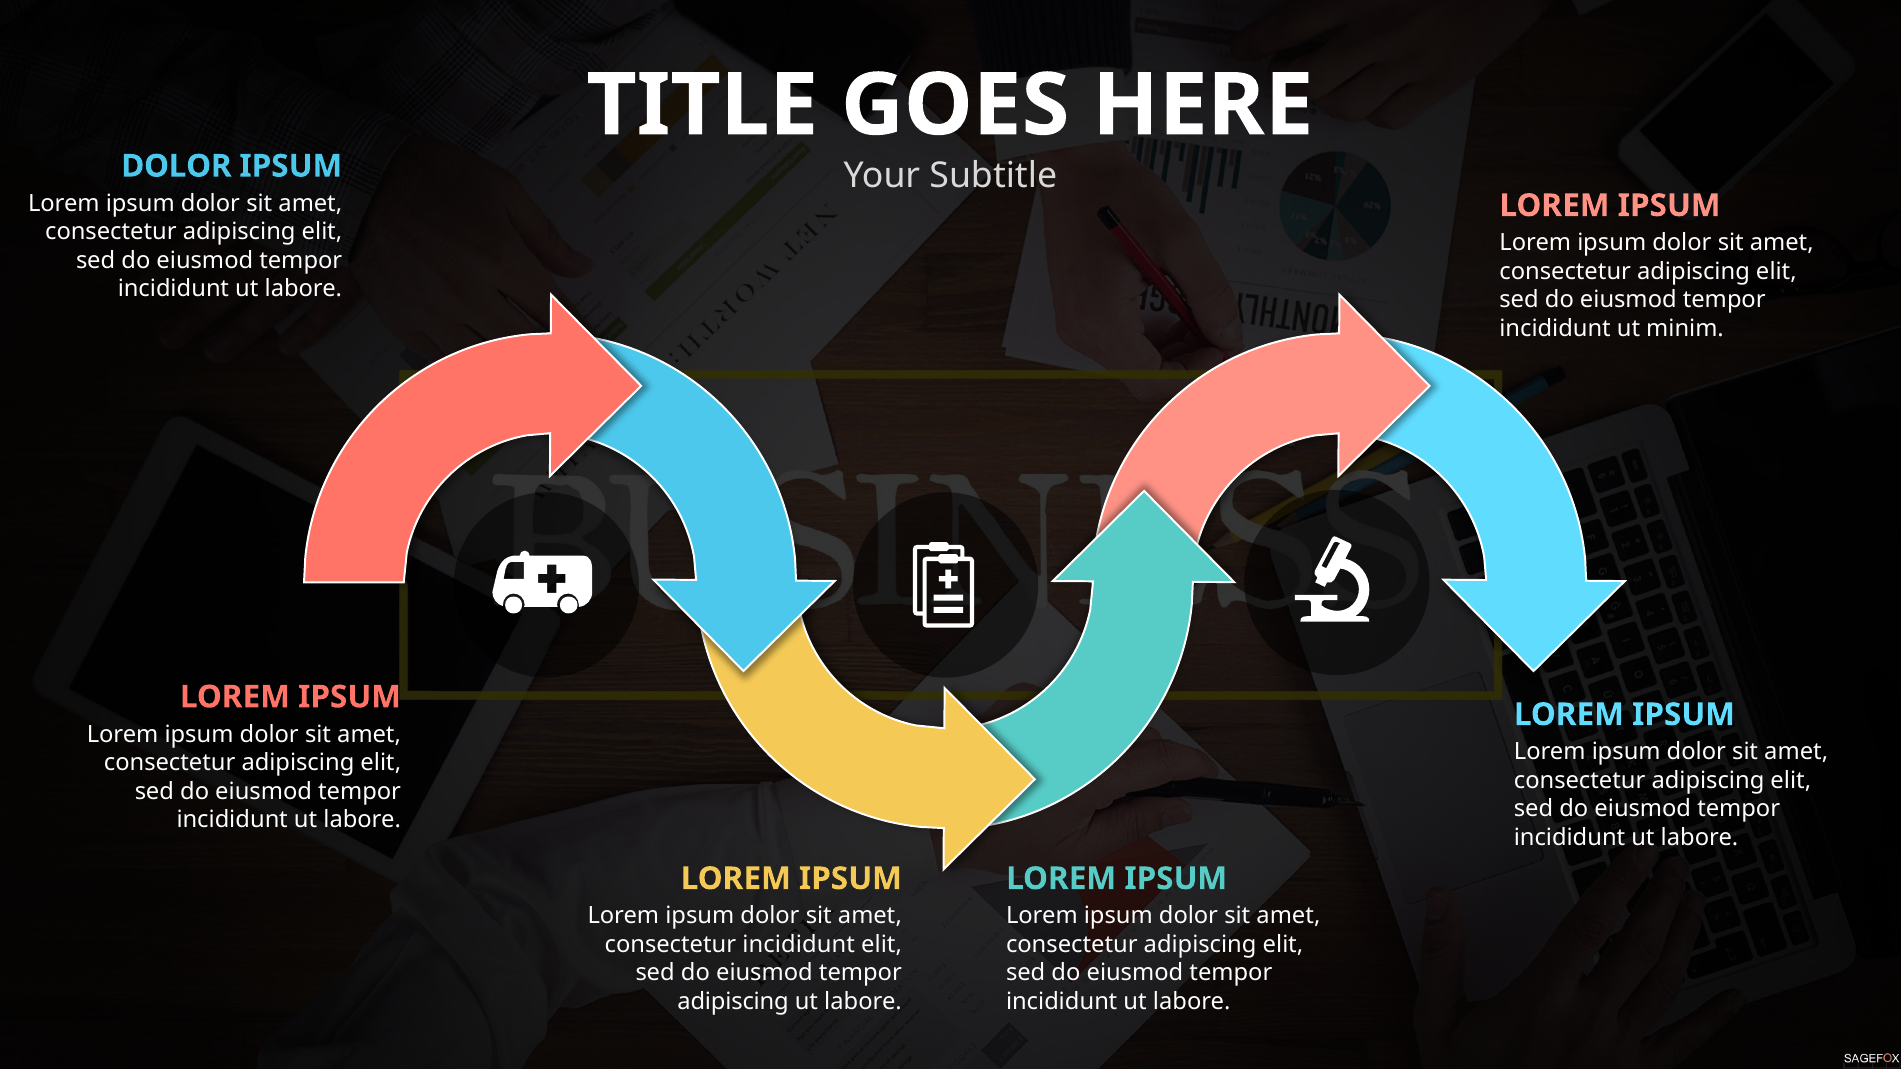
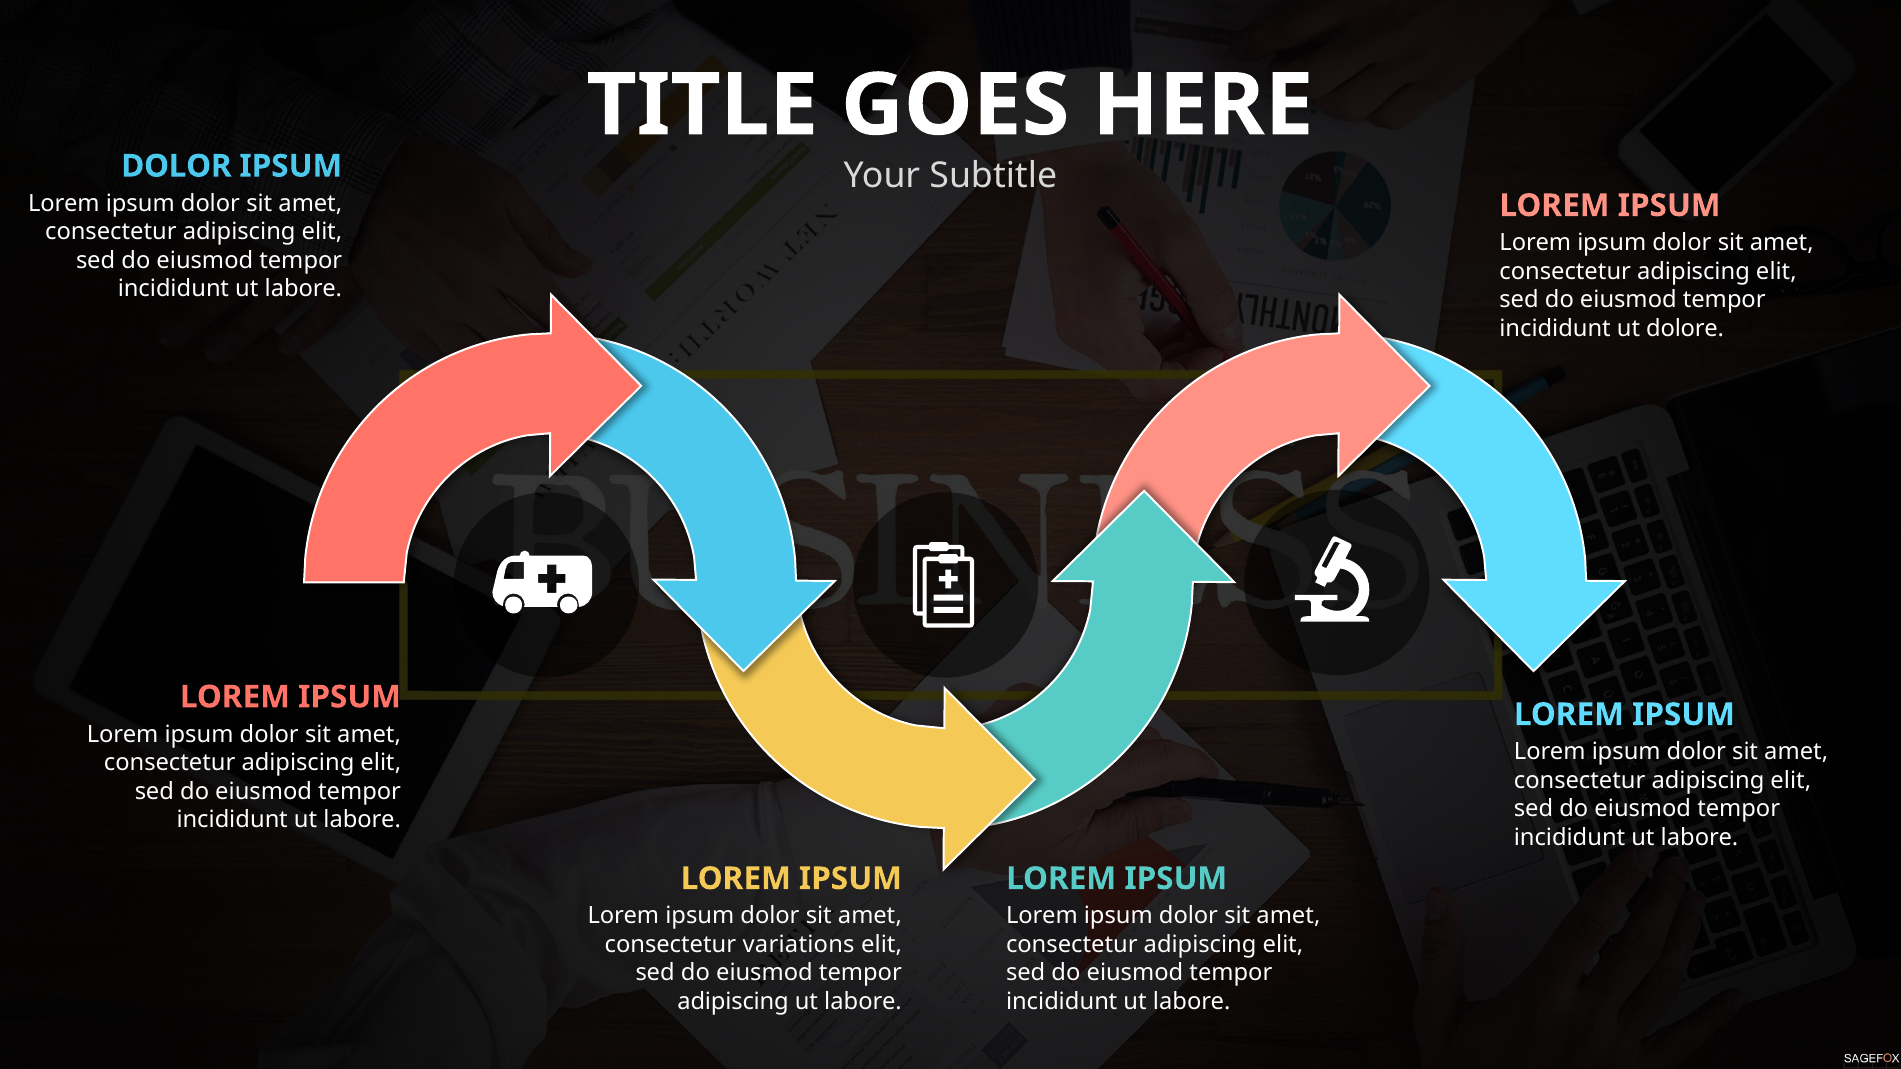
minim: minim -> dolore (1685, 329)
consectetur incididunt: incididunt -> variations (799, 945)
